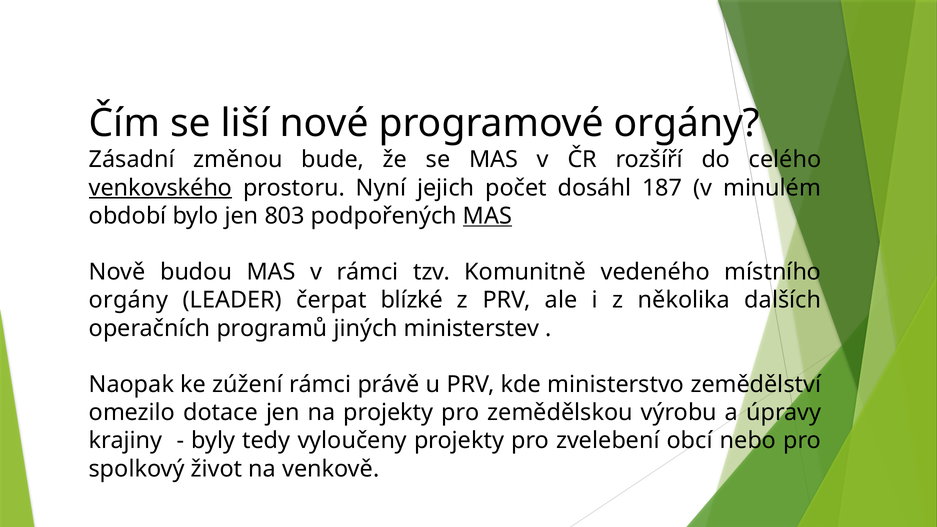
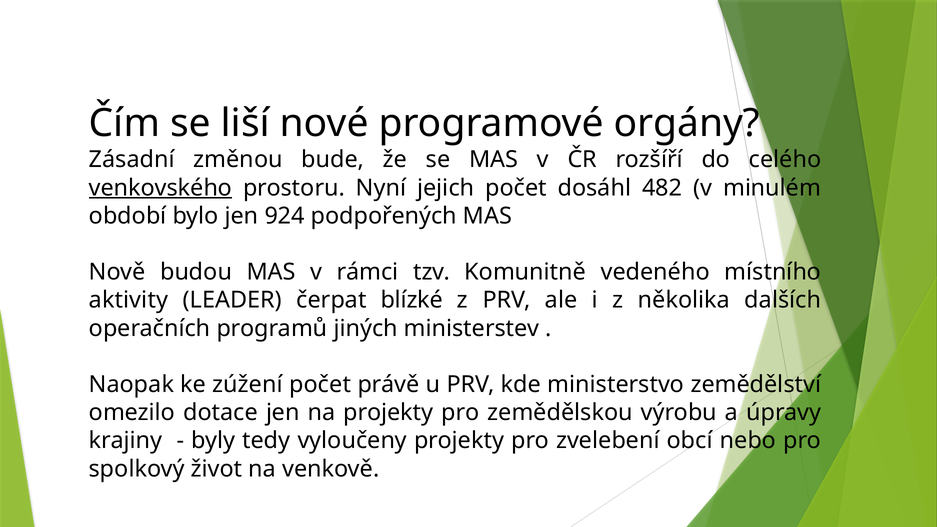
187: 187 -> 482 (662, 188)
803: 803 -> 924 (285, 216)
MAS underline: present -> none (488, 216)
orgány: orgány -> aktivity (129, 300)
zúžení rámci: rámci -> počet (320, 385)
